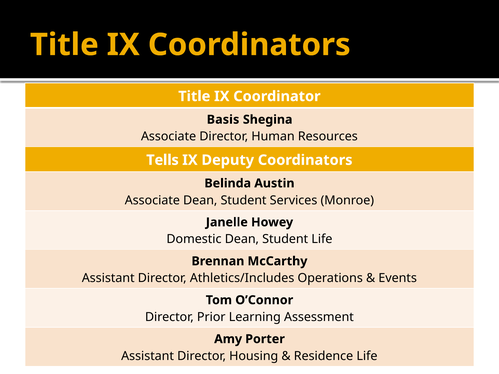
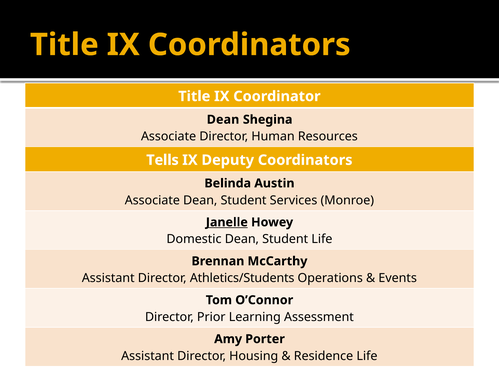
Basis: Basis -> Dean (223, 120)
Janelle underline: none -> present (227, 222)
Athletics/Includes: Athletics/Includes -> Athletics/Students (242, 278)
